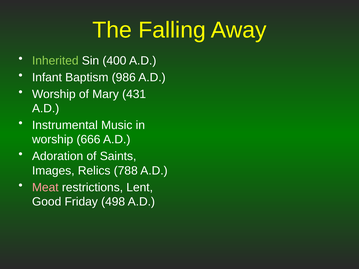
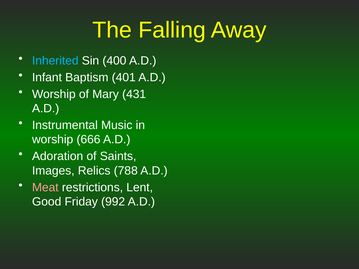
Inherited colour: light green -> light blue (55, 61)
986: 986 -> 401 (124, 77)
498: 498 -> 992 (113, 202)
